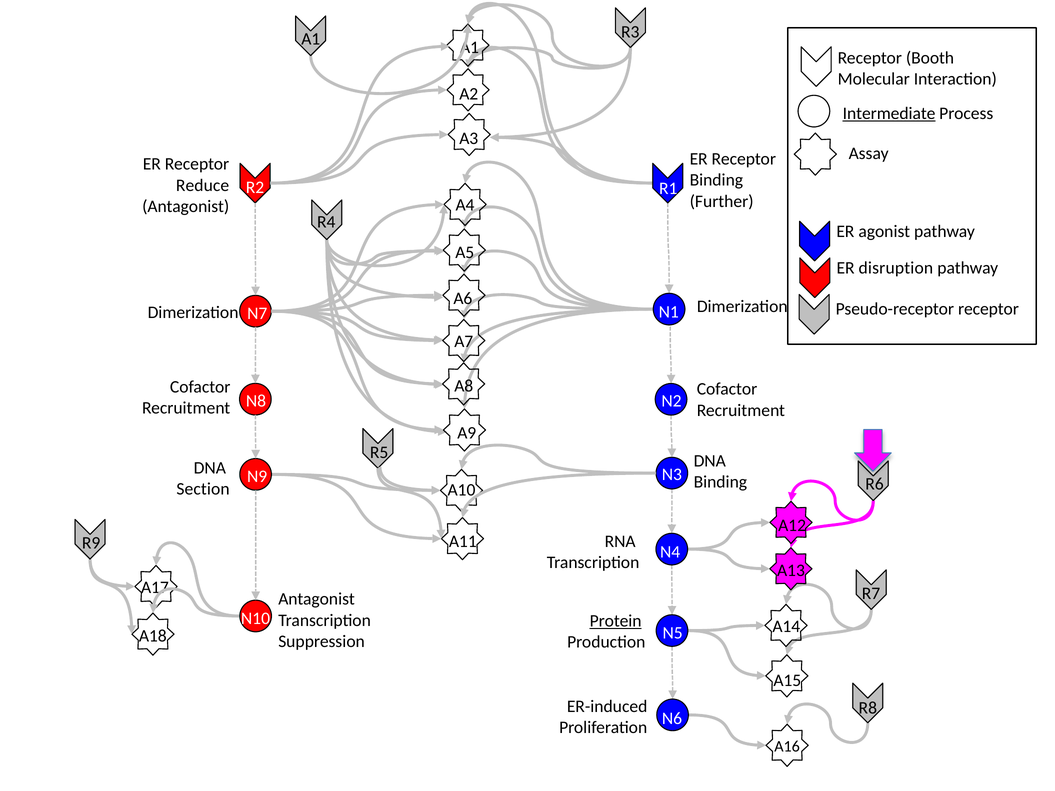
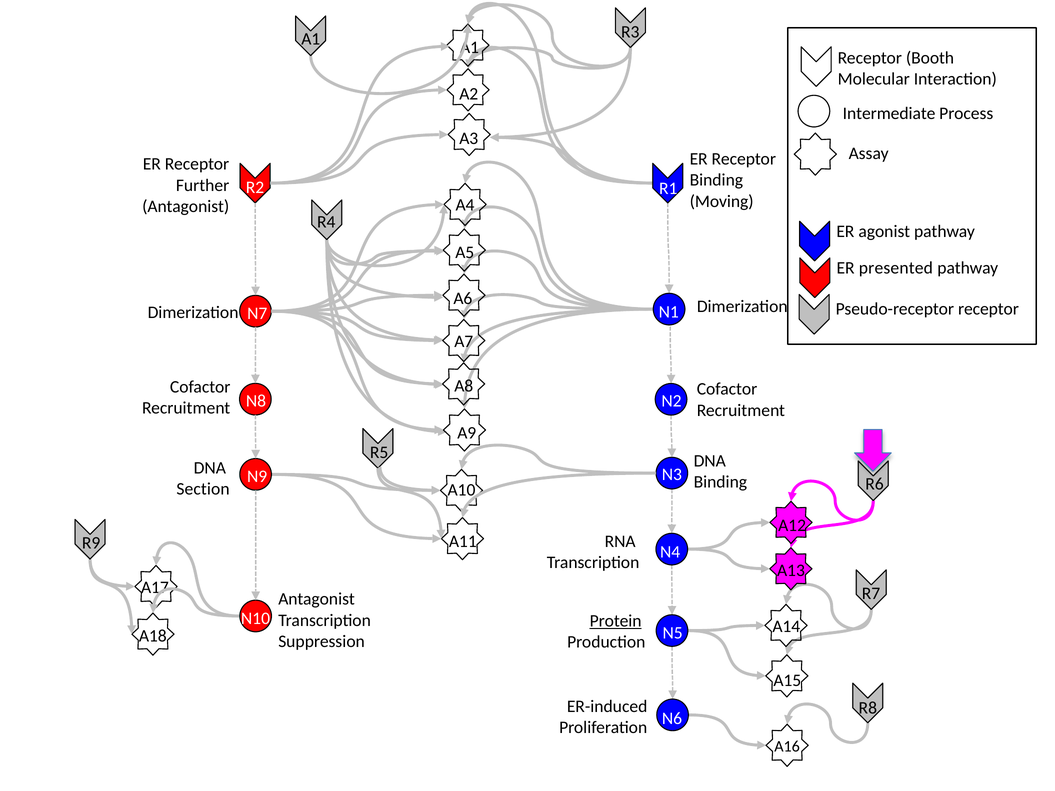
Intermediate underline: present -> none (889, 114)
Reduce: Reduce -> Further (203, 185)
Further: Further -> Moving (722, 201)
disruption: disruption -> presented (896, 268)
